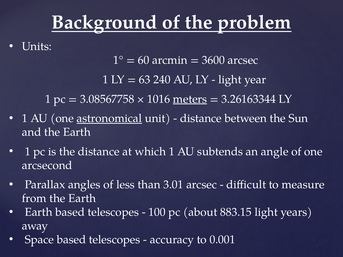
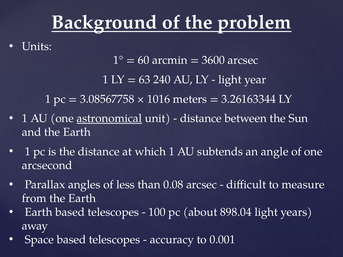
meters underline: present -> none (190, 99)
3.01: 3.01 -> 0.08 (173, 185)
883.15: 883.15 -> 898.04 (236, 212)
